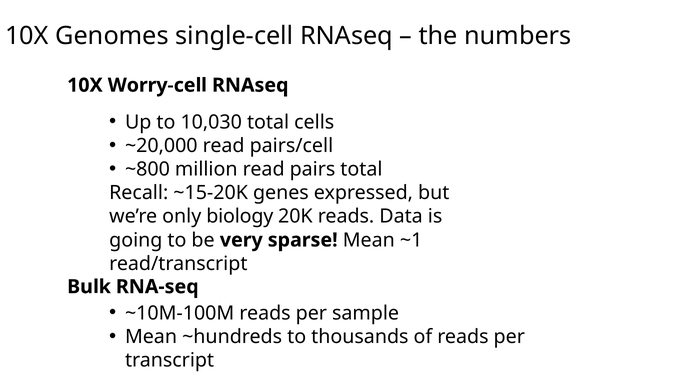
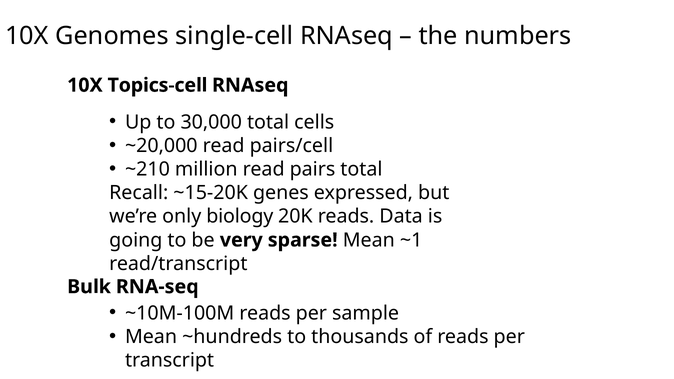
Worry-cell: Worry-cell -> Topics-cell (157, 85)
10,030: 10,030 -> 30,000 (211, 122)
~800: ~800 -> ~210 (147, 169)
